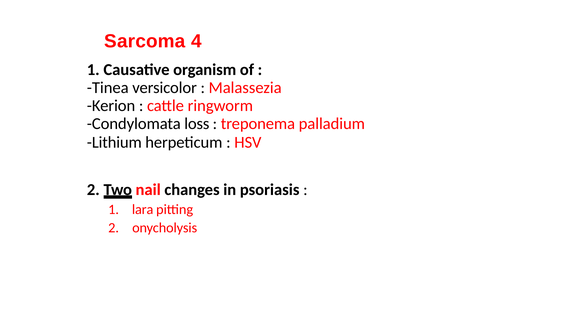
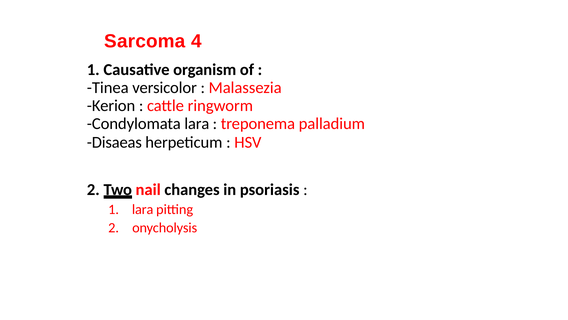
Condylomata loss: loss -> lara (197, 123)
Lithium: Lithium -> Disaeas (114, 142)
